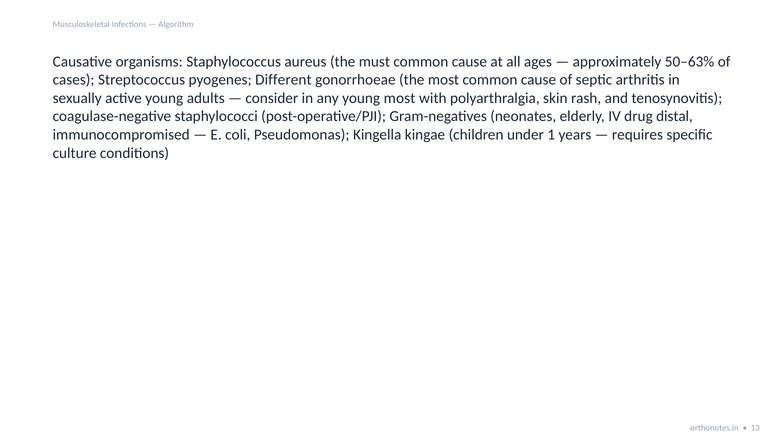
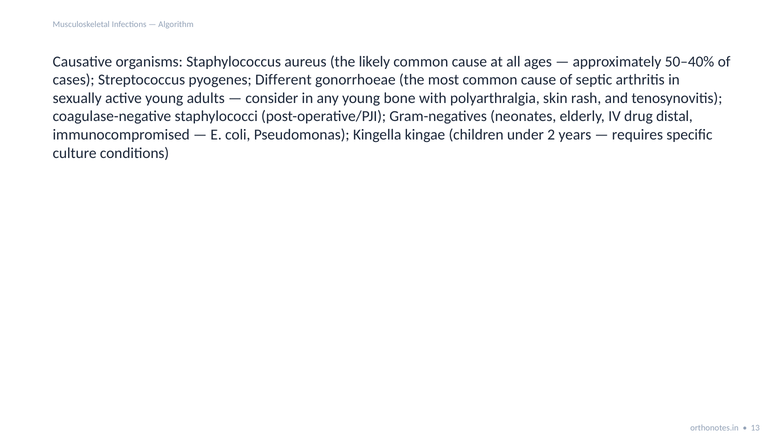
must: must -> likely (374, 61)
50–63%: 50–63% -> 50–40% (690, 61)
young most: most -> bone (400, 98)
1: 1 -> 2 (551, 135)
